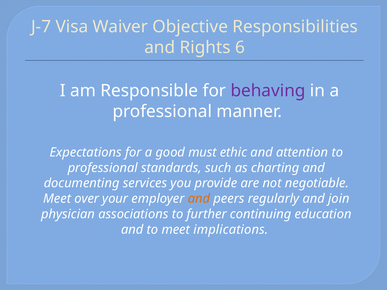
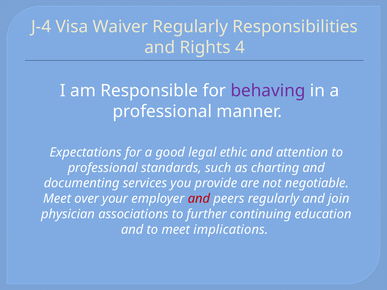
J-7: J-7 -> J-4 (41, 27)
Waiver Objective: Objective -> Regularly (190, 27)
6: 6 -> 4 (240, 47)
must: must -> legal (202, 152)
and colour: orange -> red (199, 199)
